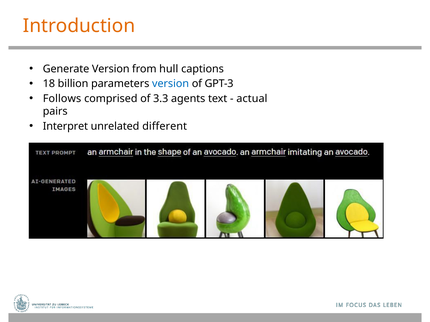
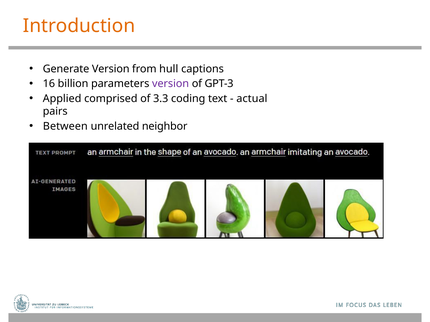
18: 18 -> 16 (49, 84)
version colour: blue -> purple (171, 84)
Follows: Follows -> Applied (62, 99)
agents: agents -> coding (188, 99)
Interpret: Interpret -> Between (65, 126)
different: different -> neighbor (165, 126)
